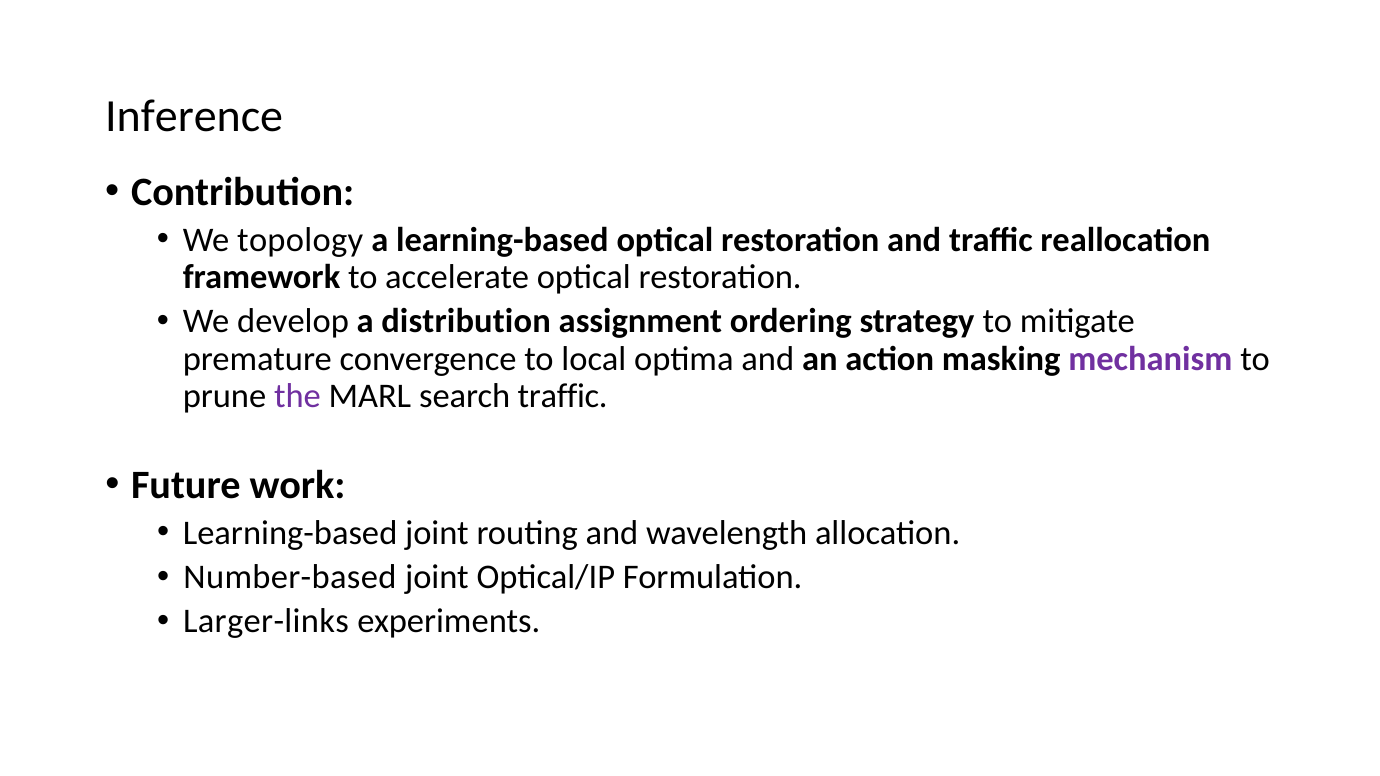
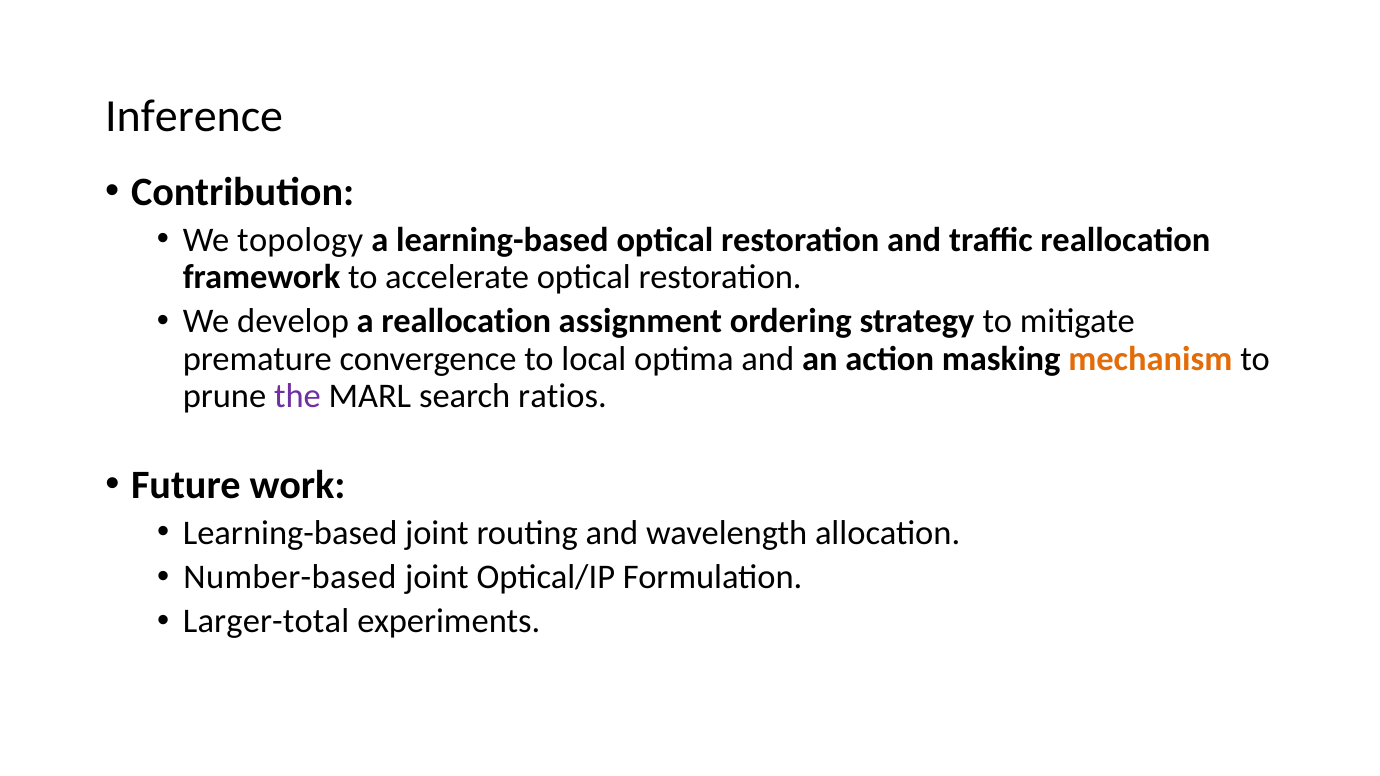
a distribution: distribution -> reallocation (466, 322)
mechanism colour: purple -> orange (1150, 359)
search traffic: traffic -> ratios (562, 396)
Larger-links: Larger-links -> Larger-total (266, 622)
